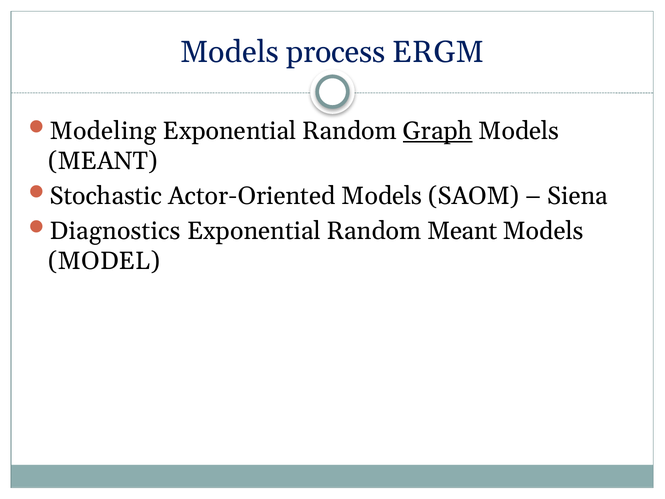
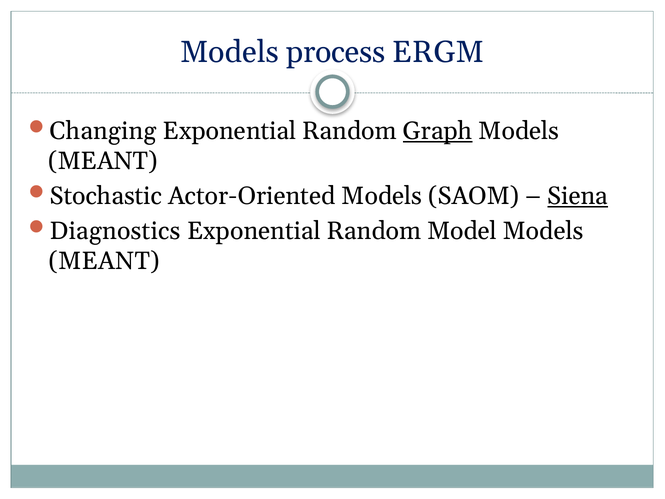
Modeling: Modeling -> Changing (103, 131)
Siena underline: none -> present (578, 196)
Random Meant: Meant -> Model (462, 231)
MODEL: MODEL -> MEANT (104, 261)
